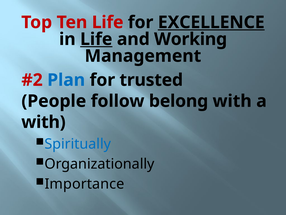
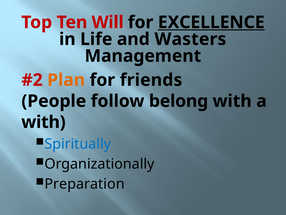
Ten Life: Life -> Will (108, 22)
Life underline: present -> none (96, 39)
Working: Working -> Wasters (190, 39)
Plan colour: blue -> orange (66, 80)
trusted: trusted -> friends (151, 80)
Importance: Importance -> Preparation (85, 184)
